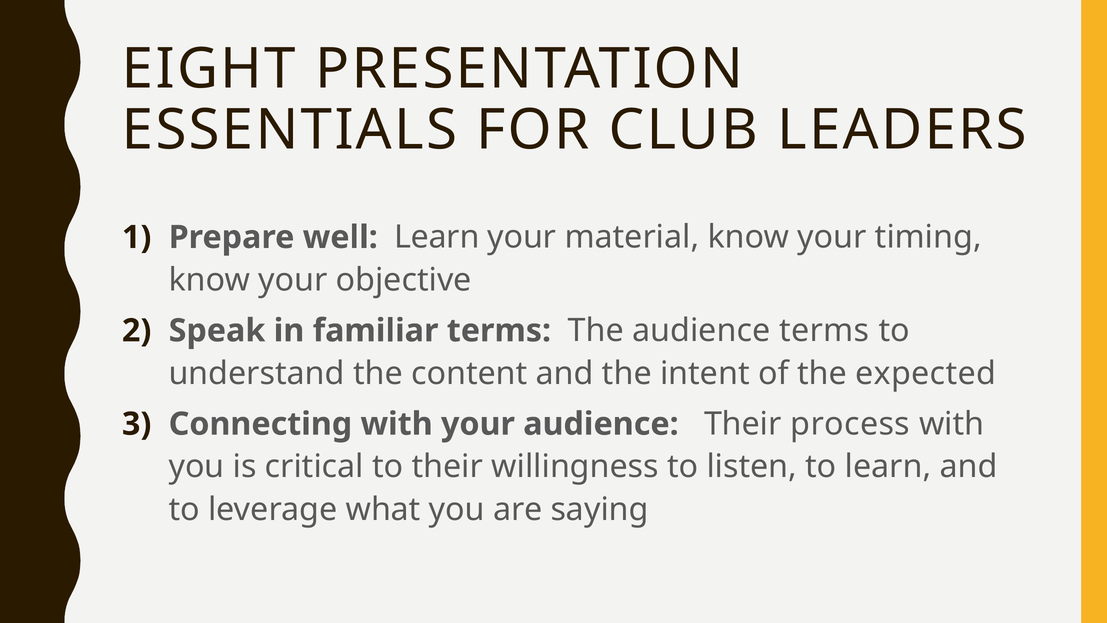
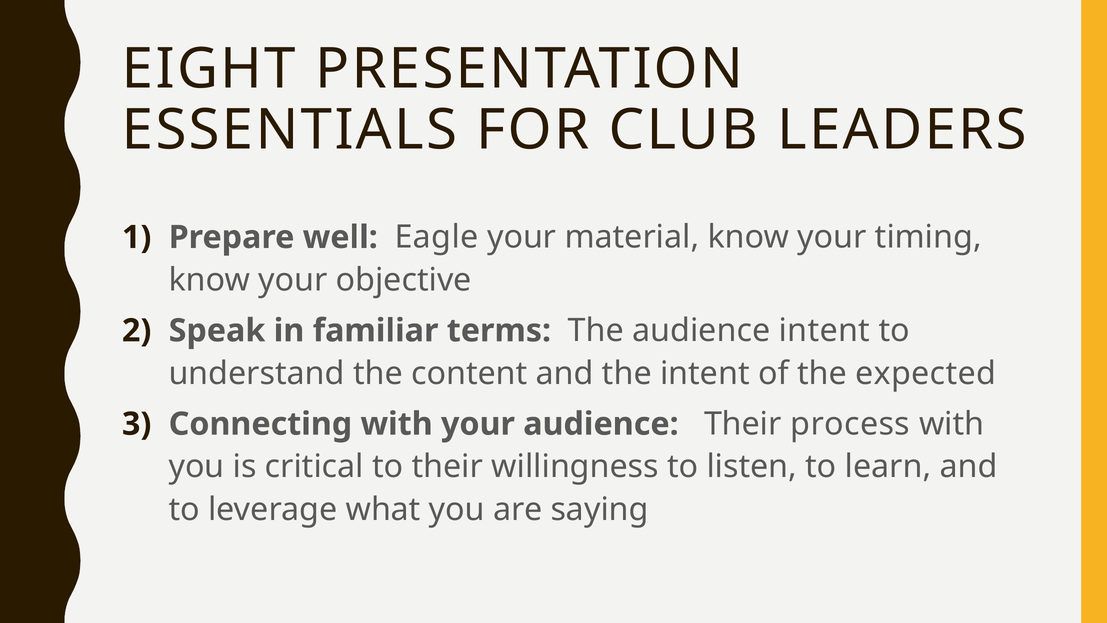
well Learn: Learn -> Eagle (437, 237)
audience terms: terms -> intent (824, 331)
